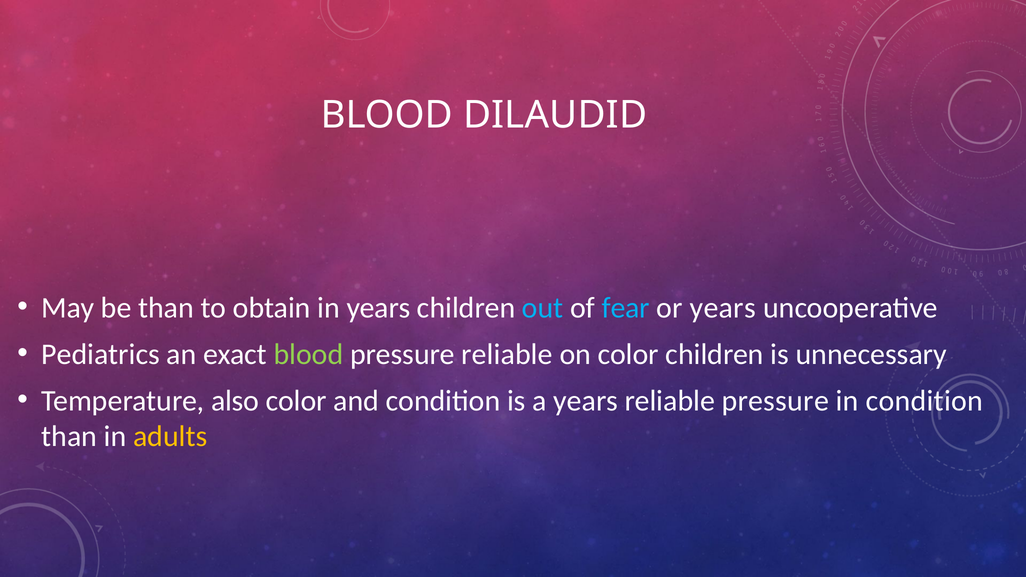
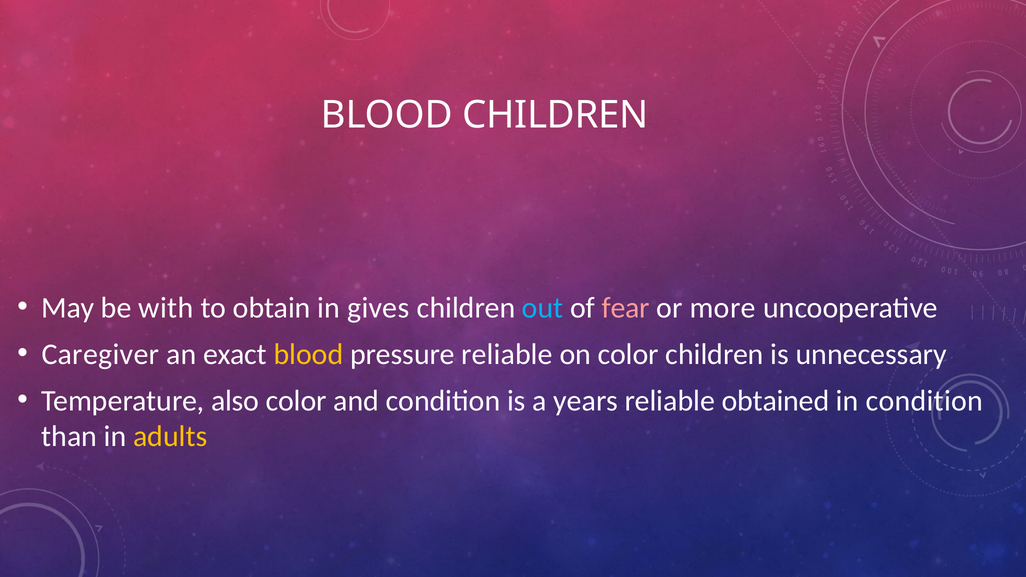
BLOOD DILAUDID: DILAUDID -> CHILDREN (555, 115)
be than: than -> with (166, 308)
in years: years -> gives (378, 308)
fear colour: light blue -> pink (626, 308)
or years: years -> more (723, 308)
Pediatrics: Pediatrics -> Caregiver (100, 354)
blood colour: light green -> yellow (309, 354)
reliable pressure: pressure -> obtained (776, 401)
